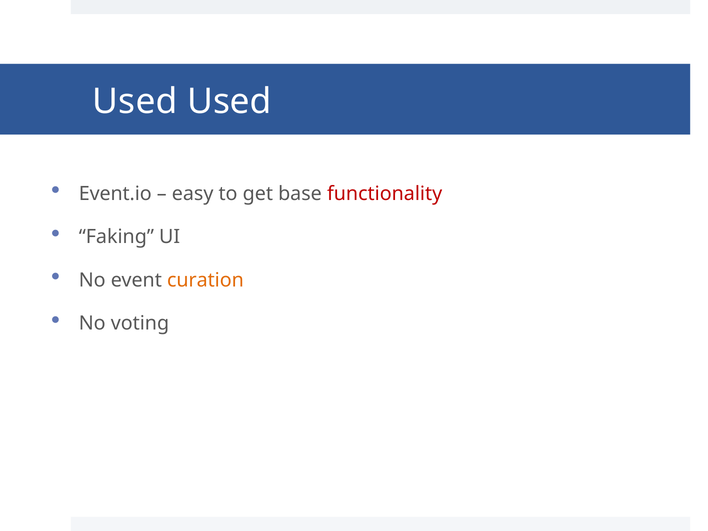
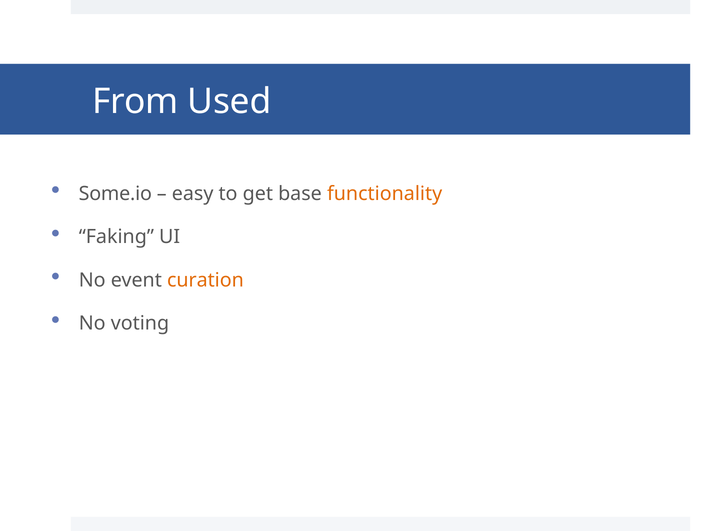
Used: Used -> From (135, 102)
Event.io: Event.io -> Some.io (115, 194)
functionality colour: red -> orange (385, 194)
